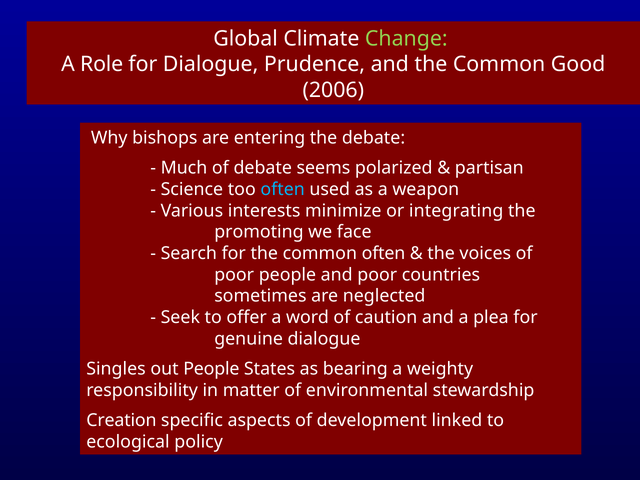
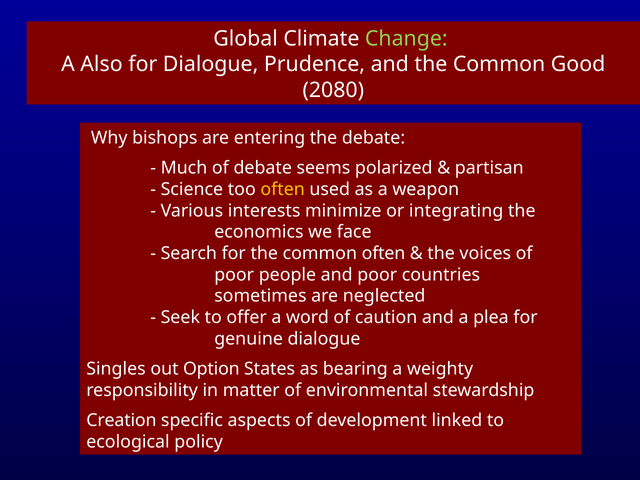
Role: Role -> Also (102, 64)
2006: 2006 -> 2080 (333, 90)
often colour: light blue -> yellow (283, 189)
promoting: promoting -> economics (259, 232)
out People: People -> Option (211, 369)
